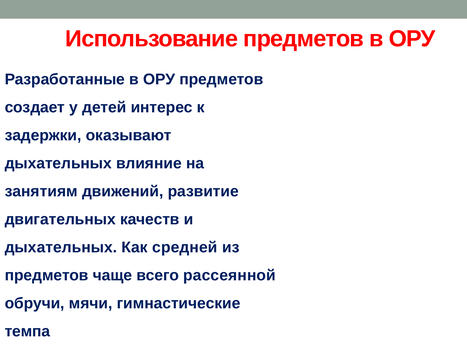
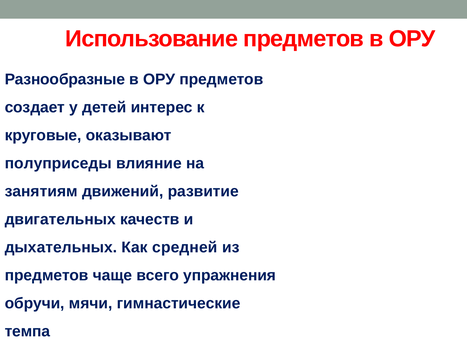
Разработанные: Разработанные -> Разнообразные (65, 80)
задержки: задержки -> круговые (43, 136)
дыхательных: дыхательных -> полуприседы (58, 164)
рассеянной: рассеянной -> упражнения (230, 276)
